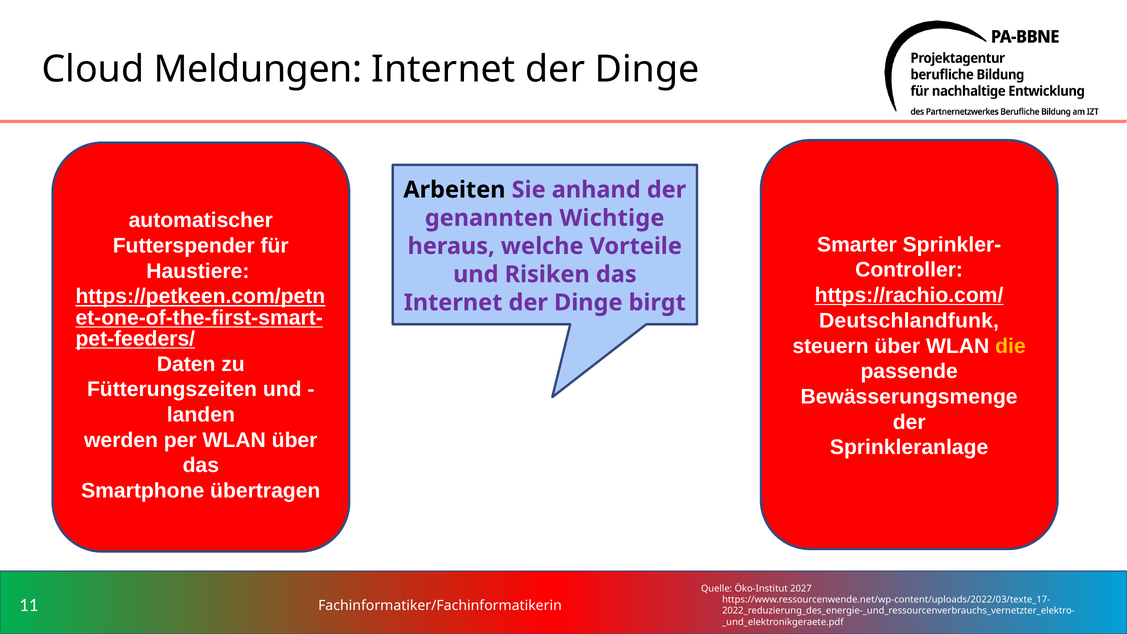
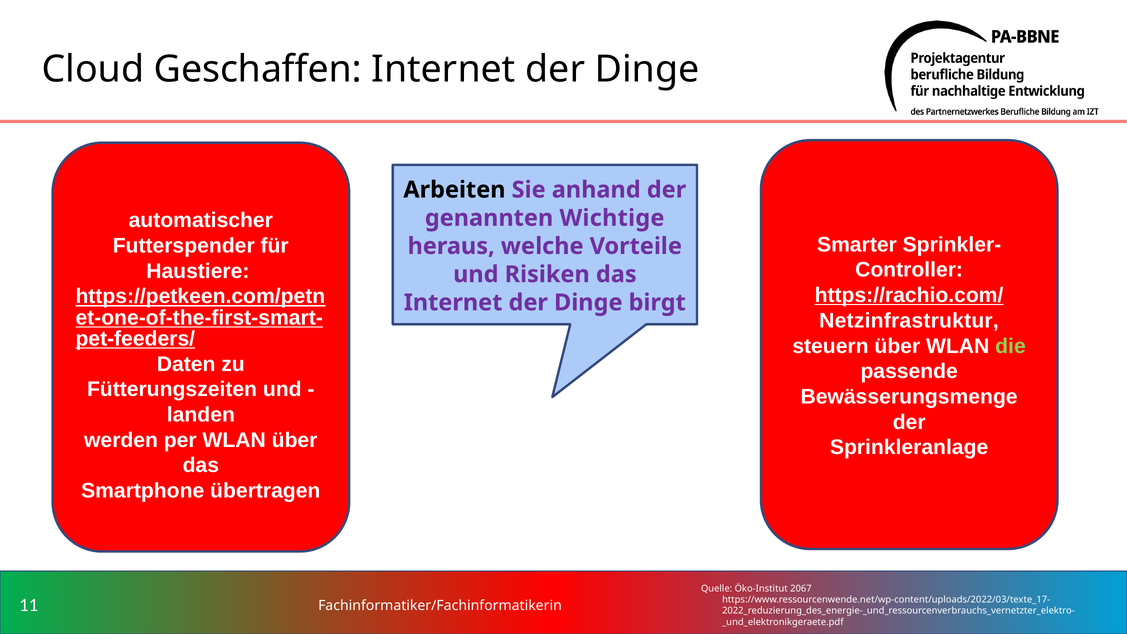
Meldungen: Meldungen -> Geschaffen (258, 69)
Deutschlandfunk: Deutschlandfunk -> Netzinfrastruktur (909, 321)
die colour: yellow -> light green (1010, 346)
2027: 2027 -> 2067 (801, 589)
